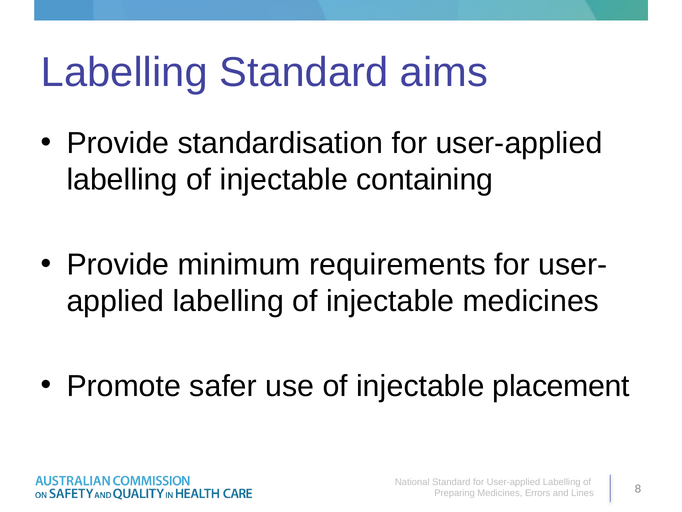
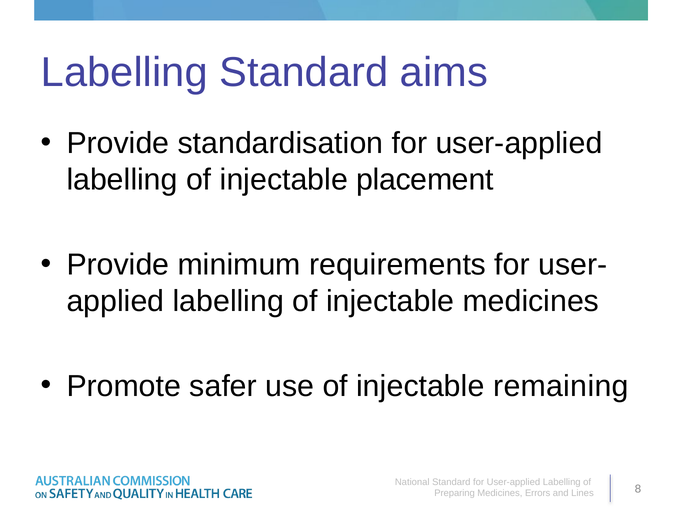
containing: containing -> placement (425, 179)
placement: placement -> remaining (561, 386)
